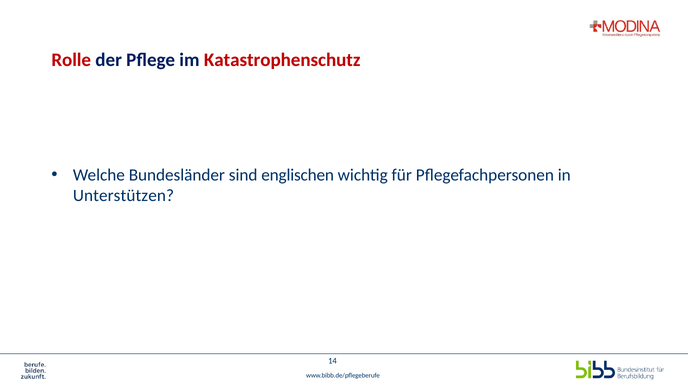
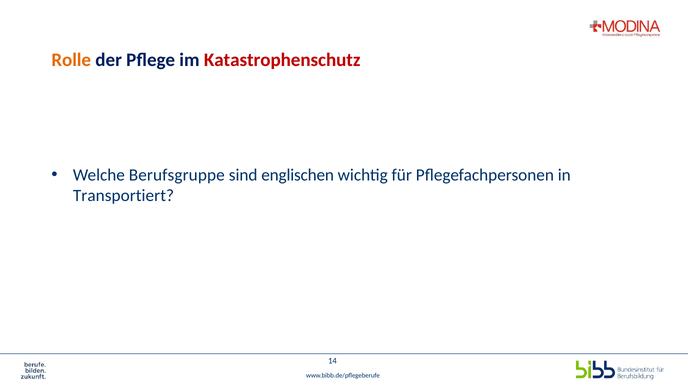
Rolle colour: red -> orange (71, 60)
Bundesländer: Bundesländer -> Berufsgruppe (177, 175)
Unterstützen: Unterstützen -> Transportiert (123, 195)
